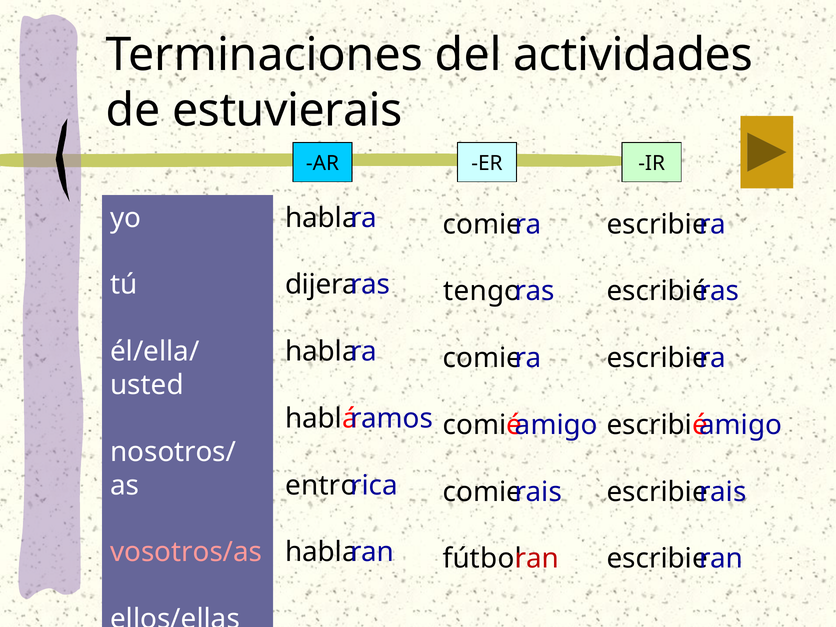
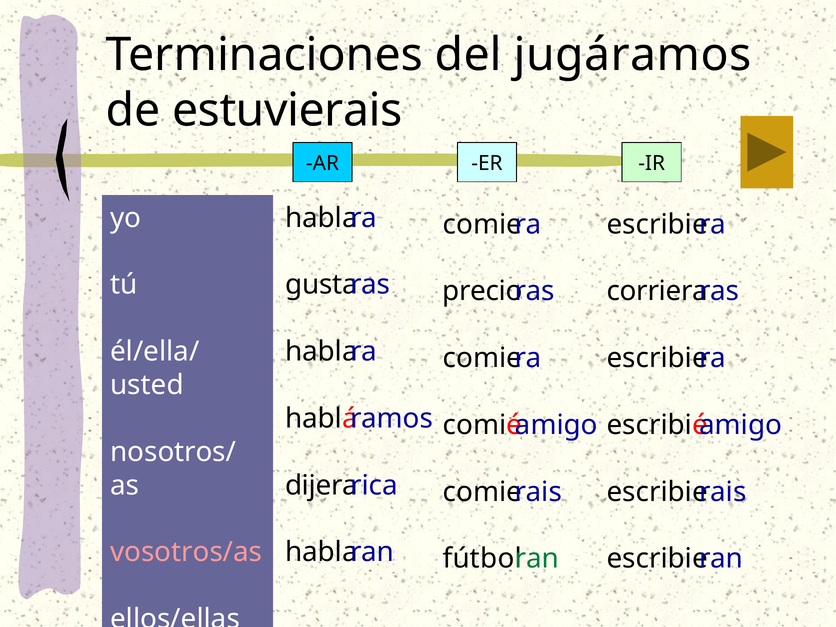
actividades: actividades -> jugáramos (633, 55)
dijera: dijera -> gusta (321, 285)
tengo: tengo -> precio (483, 291)
escribié: escribié -> corriera (657, 291)
entro: entro -> dijera (322, 485)
ran colour: red -> green (537, 559)
